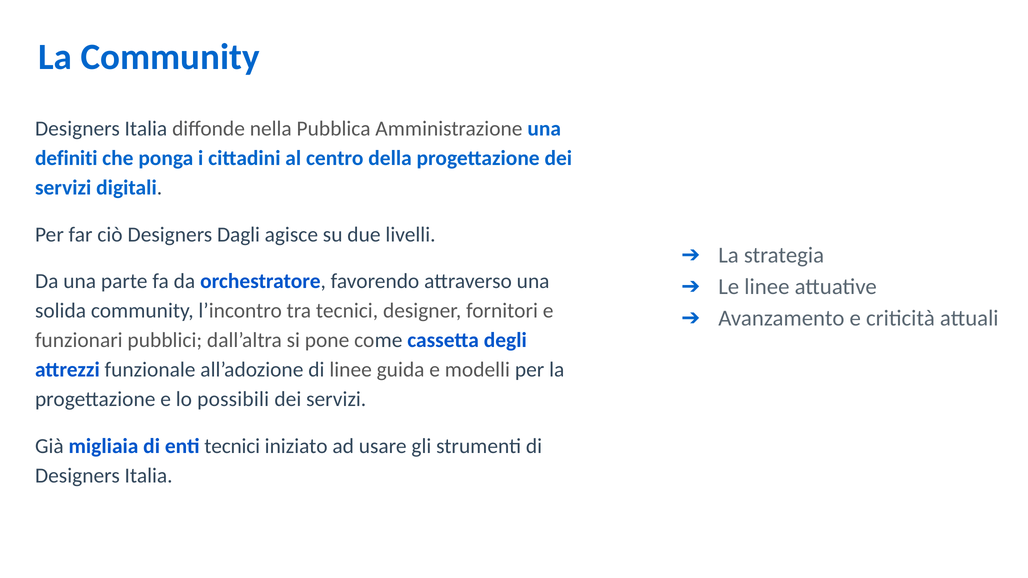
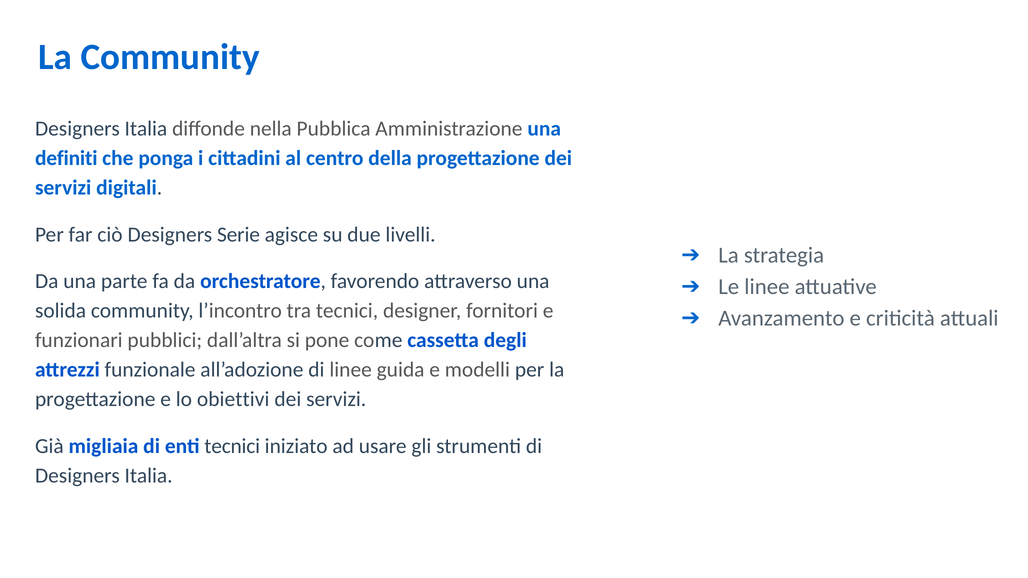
Dagli: Dagli -> Serie (238, 235)
possibili: possibili -> obiettivi (233, 400)
